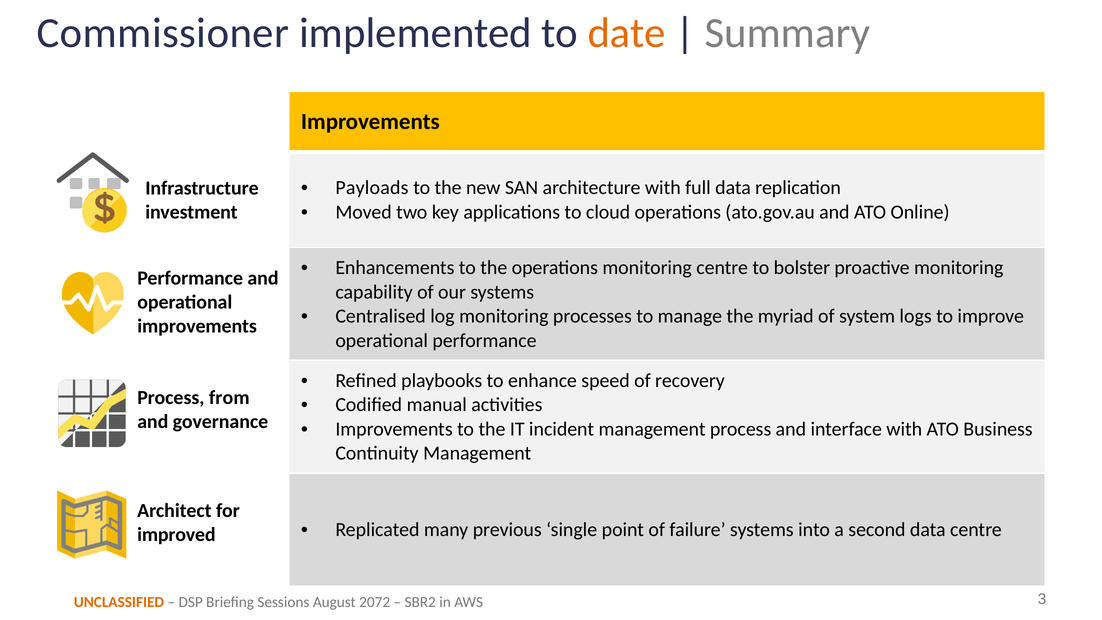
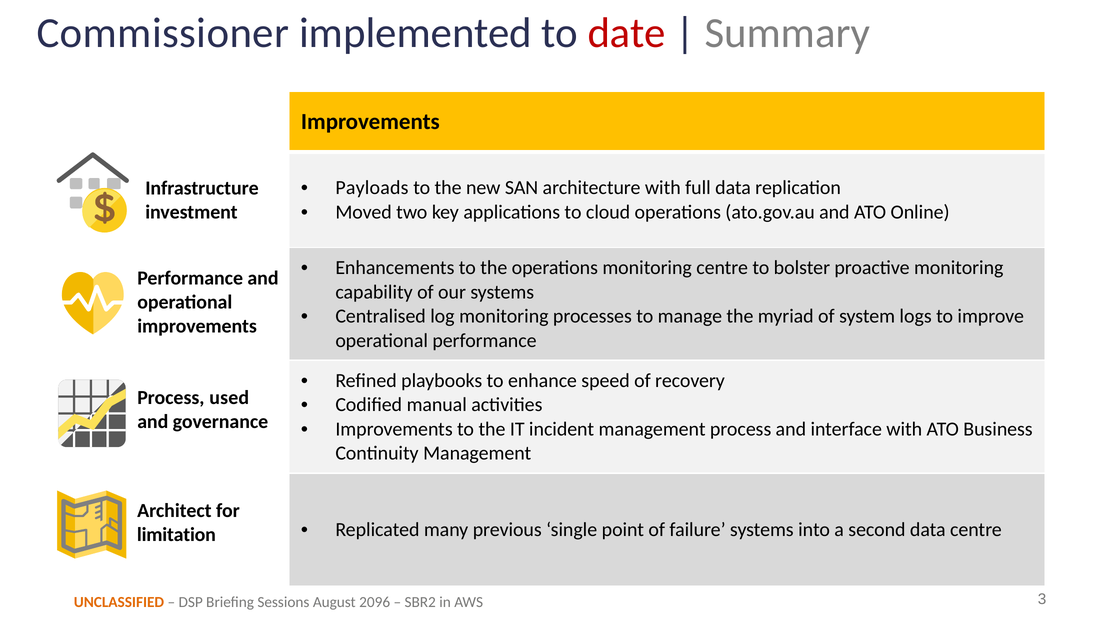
date colour: orange -> red (627, 33)
from: from -> used (229, 398)
improved: improved -> limitation (176, 534)
2072: 2072 -> 2096 (375, 602)
